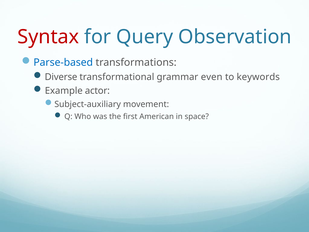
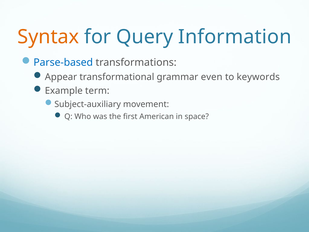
Syntax colour: red -> orange (48, 37)
Observation: Observation -> Information (235, 37)
Diverse: Diverse -> Appear (61, 77)
actor: actor -> term (97, 91)
